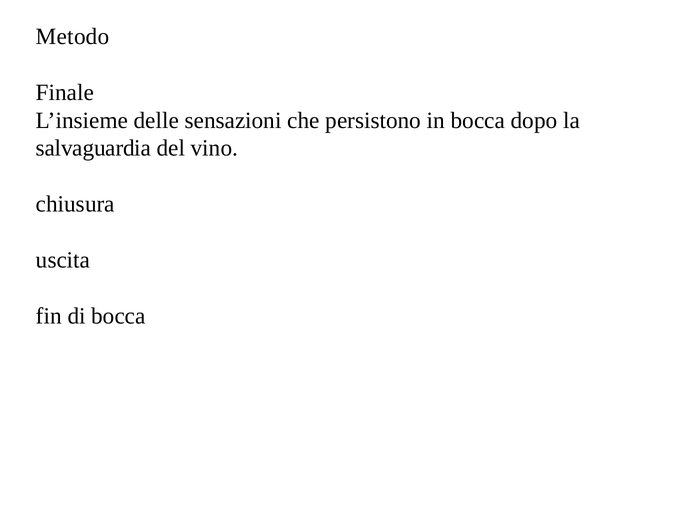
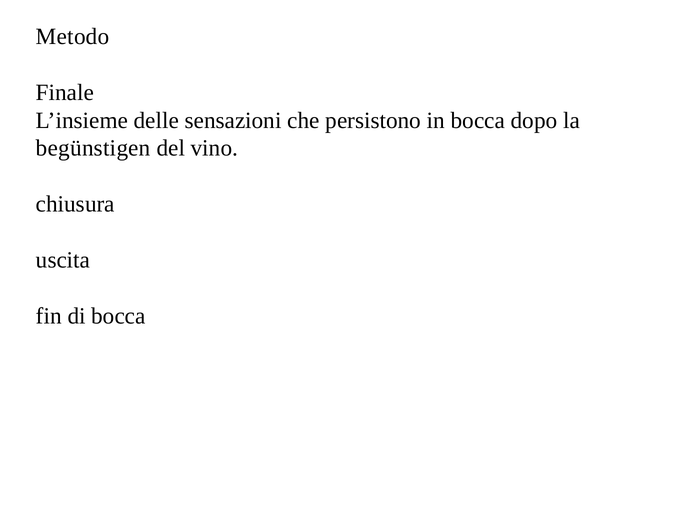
salvaguardia: salvaguardia -> begünstigen (93, 148)
